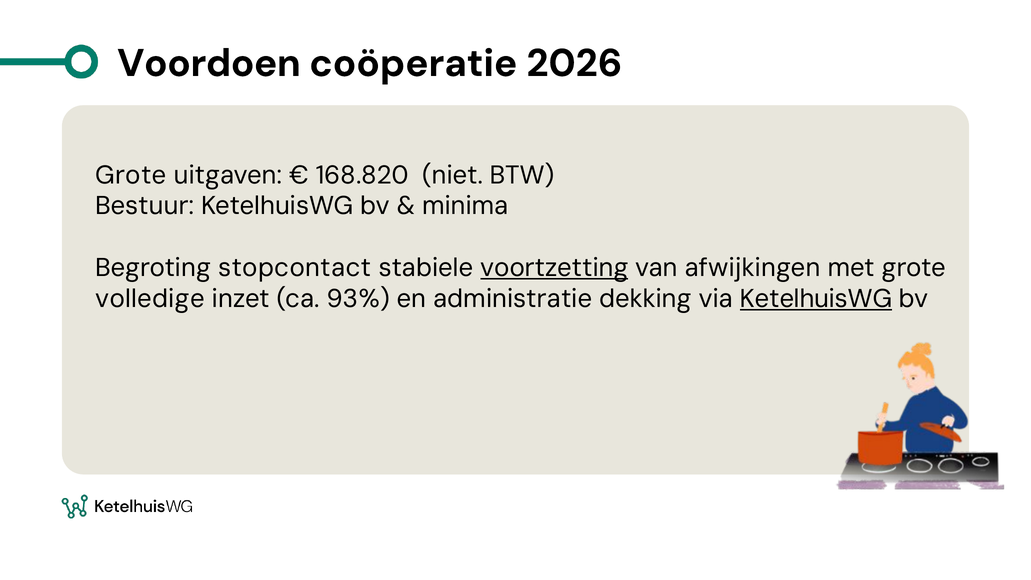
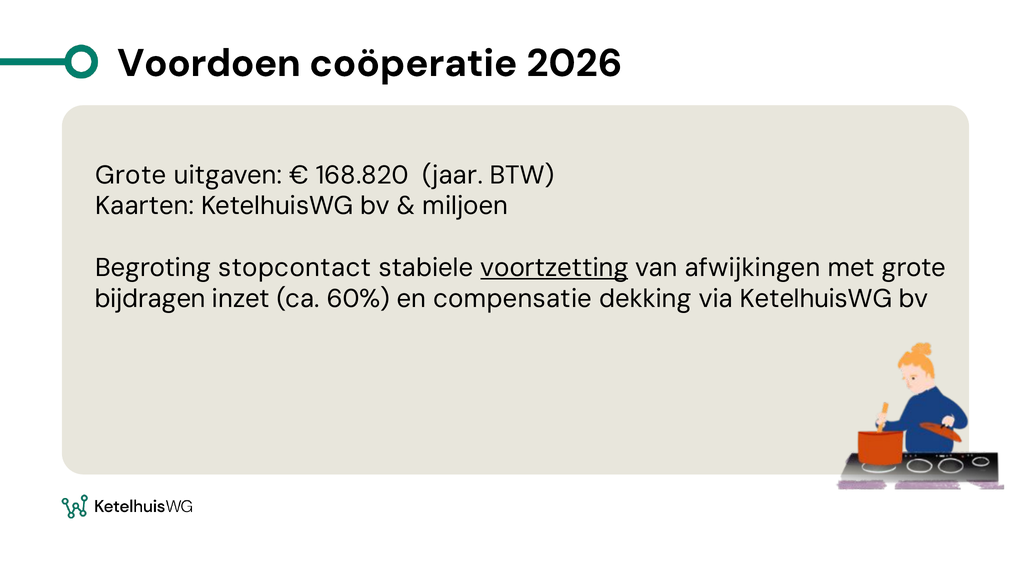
niet: niet -> jaar (453, 175)
Bestuur: Bestuur -> Kaarten (145, 206)
minima: minima -> miljoen (465, 206)
volledige: volledige -> bijdragen (150, 299)
93%: 93% -> 60% (358, 299)
administratie: administratie -> compensatie (513, 299)
KetelhuisWG underline: present -> none (816, 299)
